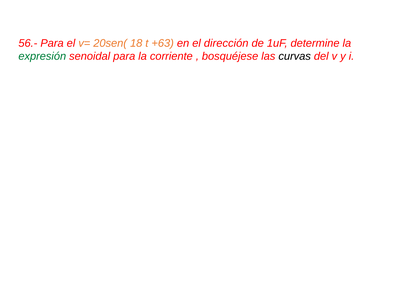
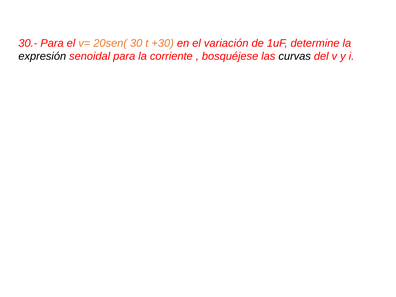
56.-: 56.- -> 30.- (28, 43)
18: 18 -> 30 (136, 43)
+63: +63 -> +30 (163, 43)
dirección: dirección -> variación (226, 43)
expresión colour: green -> black (42, 56)
